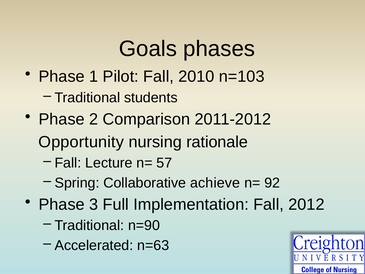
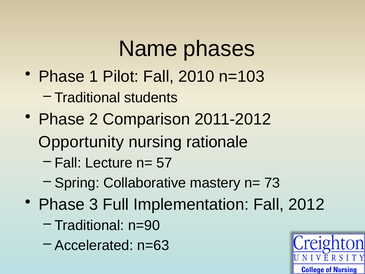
Goals: Goals -> Name (148, 49)
achieve: achieve -> mastery (215, 183)
92: 92 -> 73 (272, 183)
